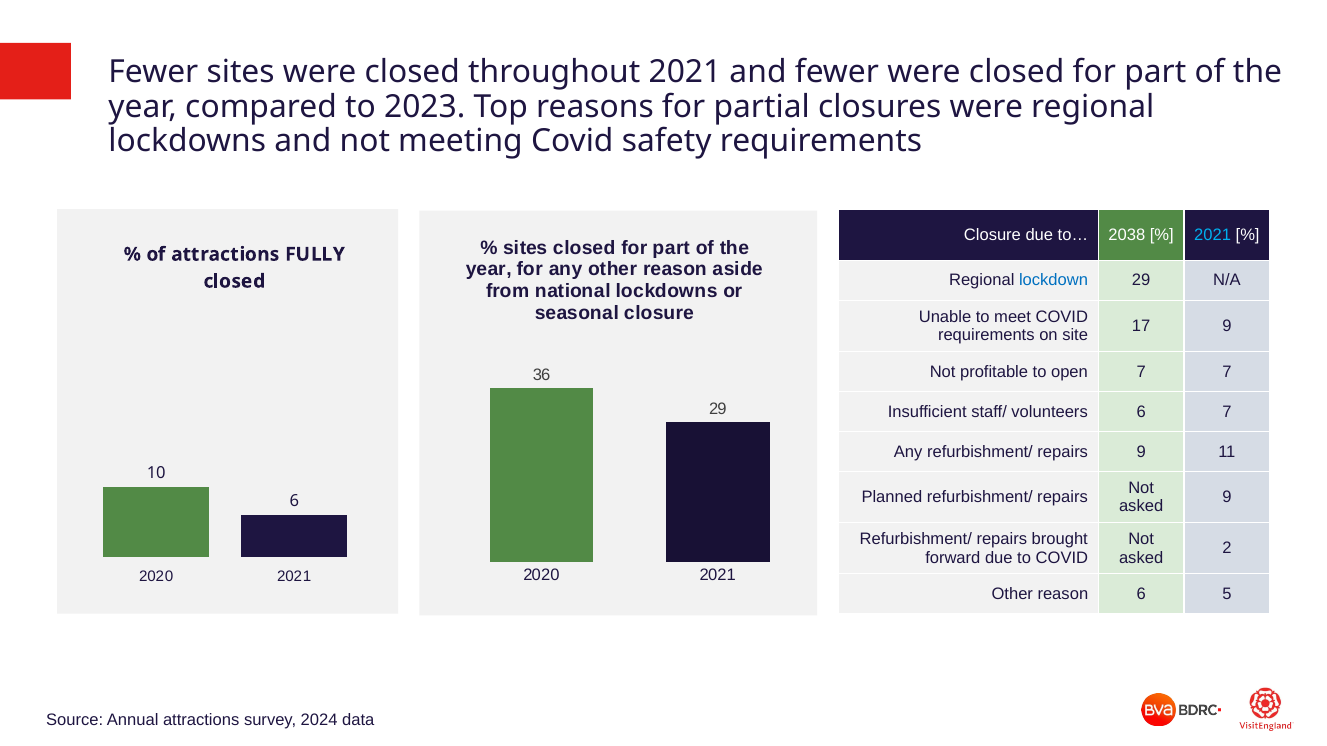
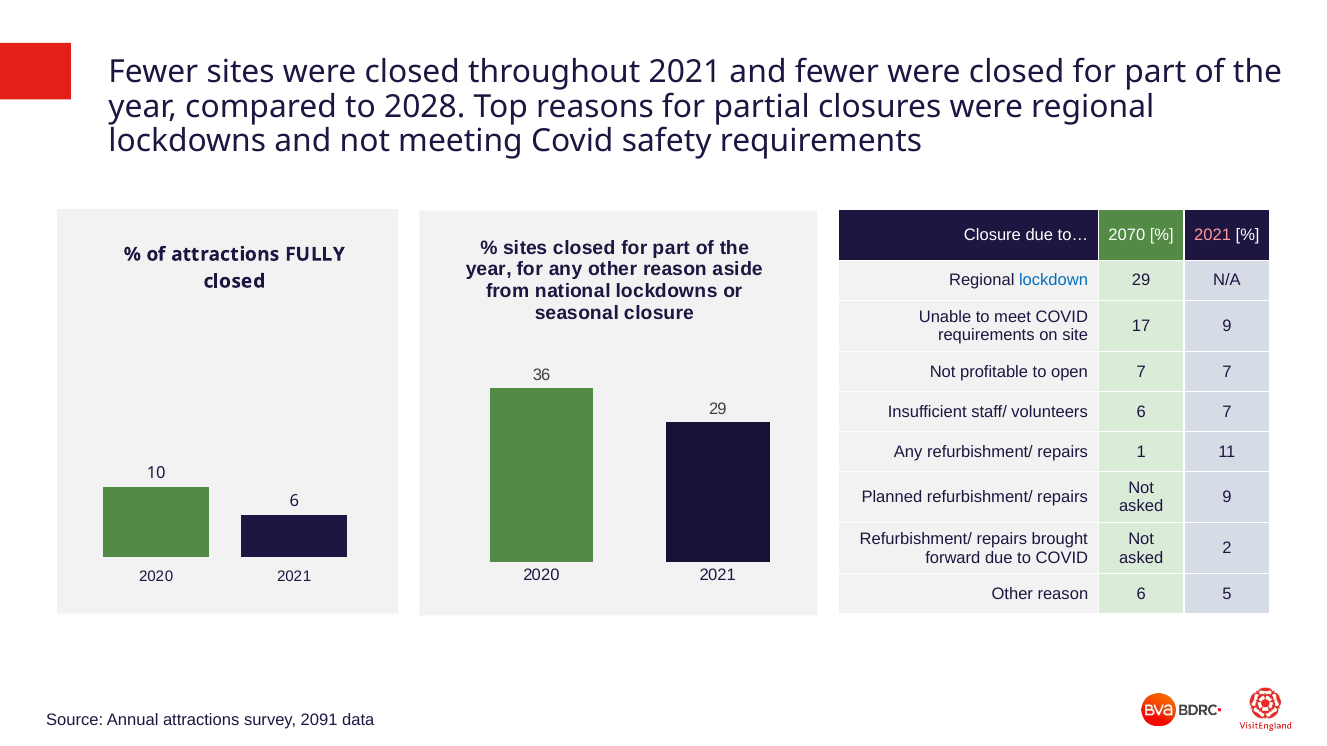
2023: 2023 -> 2028 (425, 107)
2038: 2038 -> 2070 (1127, 235)
2021 colour: light blue -> pink (1213, 235)
repairs 9: 9 -> 1 (1141, 452)
2024: 2024 -> 2091 (319, 720)
